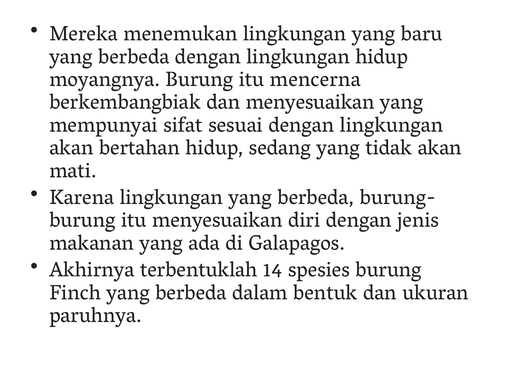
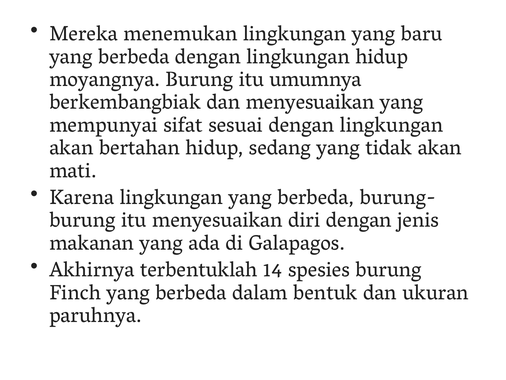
mencerna: mencerna -> umumnya (316, 79)
